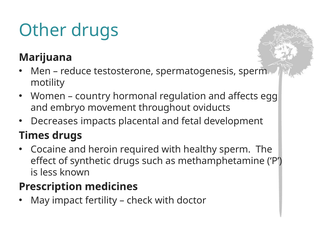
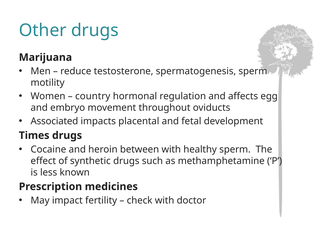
Decreases: Decreases -> Associated (54, 121)
required: required -> between (140, 149)
